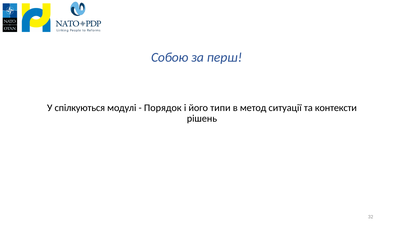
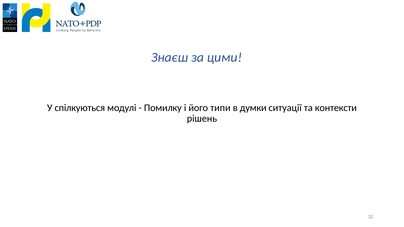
Собою: Собою -> Знаєш (170, 57)
перш: перш -> цими (224, 57)
Порядок: Порядок -> Помилку (163, 108)
метод: метод -> думки (253, 108)
